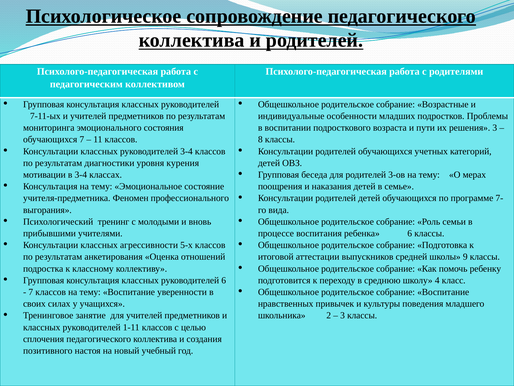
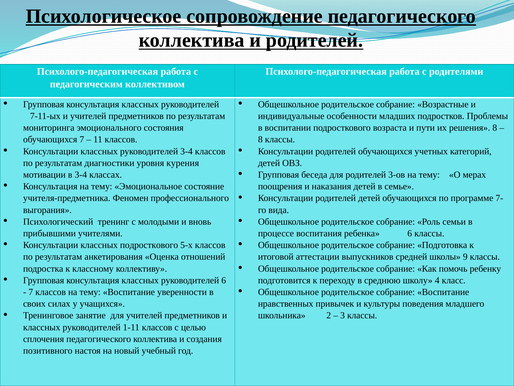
решения 3: 3 -> 8 (495, 128)
классных агрессивности: агрессивности -> подросткового (149, 245)
